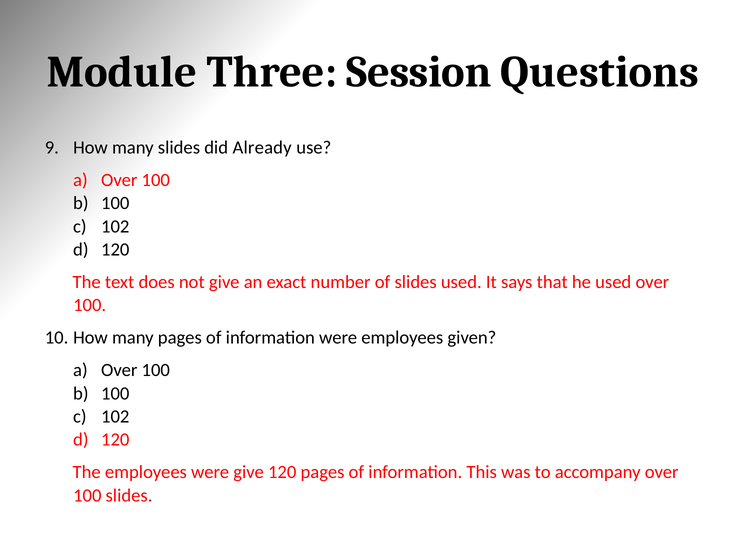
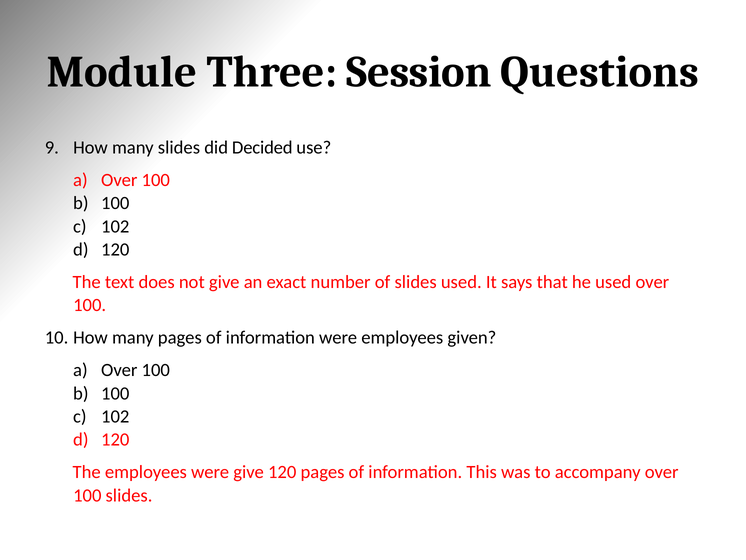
Already: Already -> Decided (262, 148)
